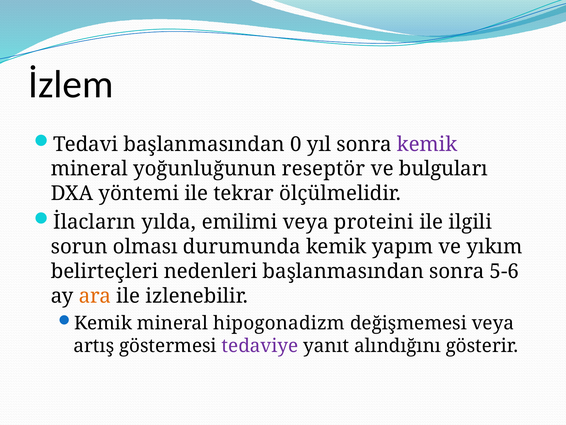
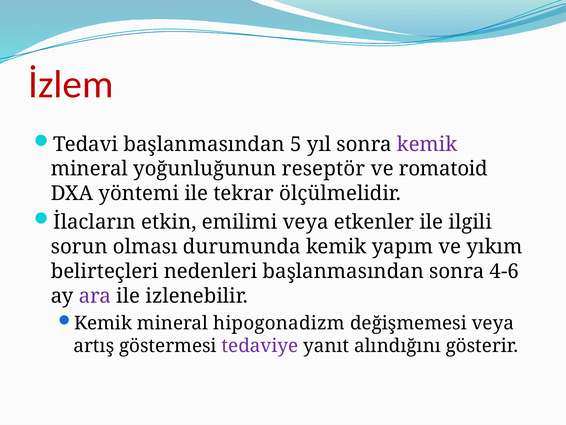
İzlem colour: black -> red (71, 84)
0: 0 -> 5 (296, 144)
bulguları: bulguları -> romatoid (443, 169)
yılda: yılda -> etkin (169, 222)
proteini: proteini -> etkenler (374, 222)
5-6: 5-6 -> 4-6 (504, 271)
ara colour: orange -> purple (95, 296)
